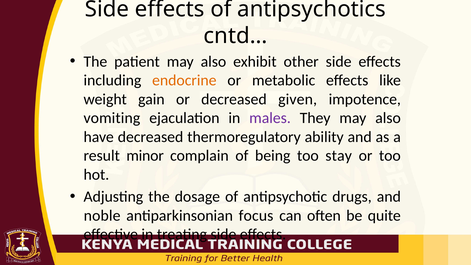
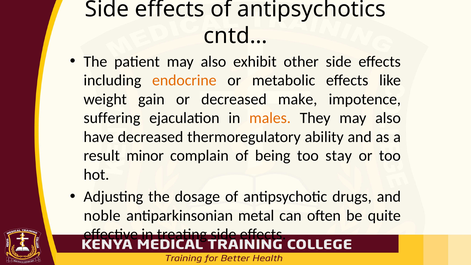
given: given -> make (298, 99)
vomiting: vomiting -> suffering (112, 118)
males colour: purple -> orange (270, 118)
focus: focus -> metal (256, 215)
